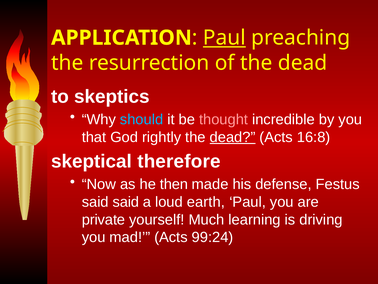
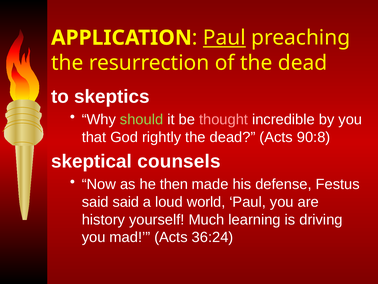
should colour: light blue -> light green (142, 119)
dead underline: present -> none (233, 137)
16:8: 16:8 -> 90:8 (314, 137)
therefore: therefore -> counsels (179, 161)
earth: earth -> world (206, 202)
private: private -> history (103, 219)
99:24: 99:24 -> 36:24 (213, 237)
